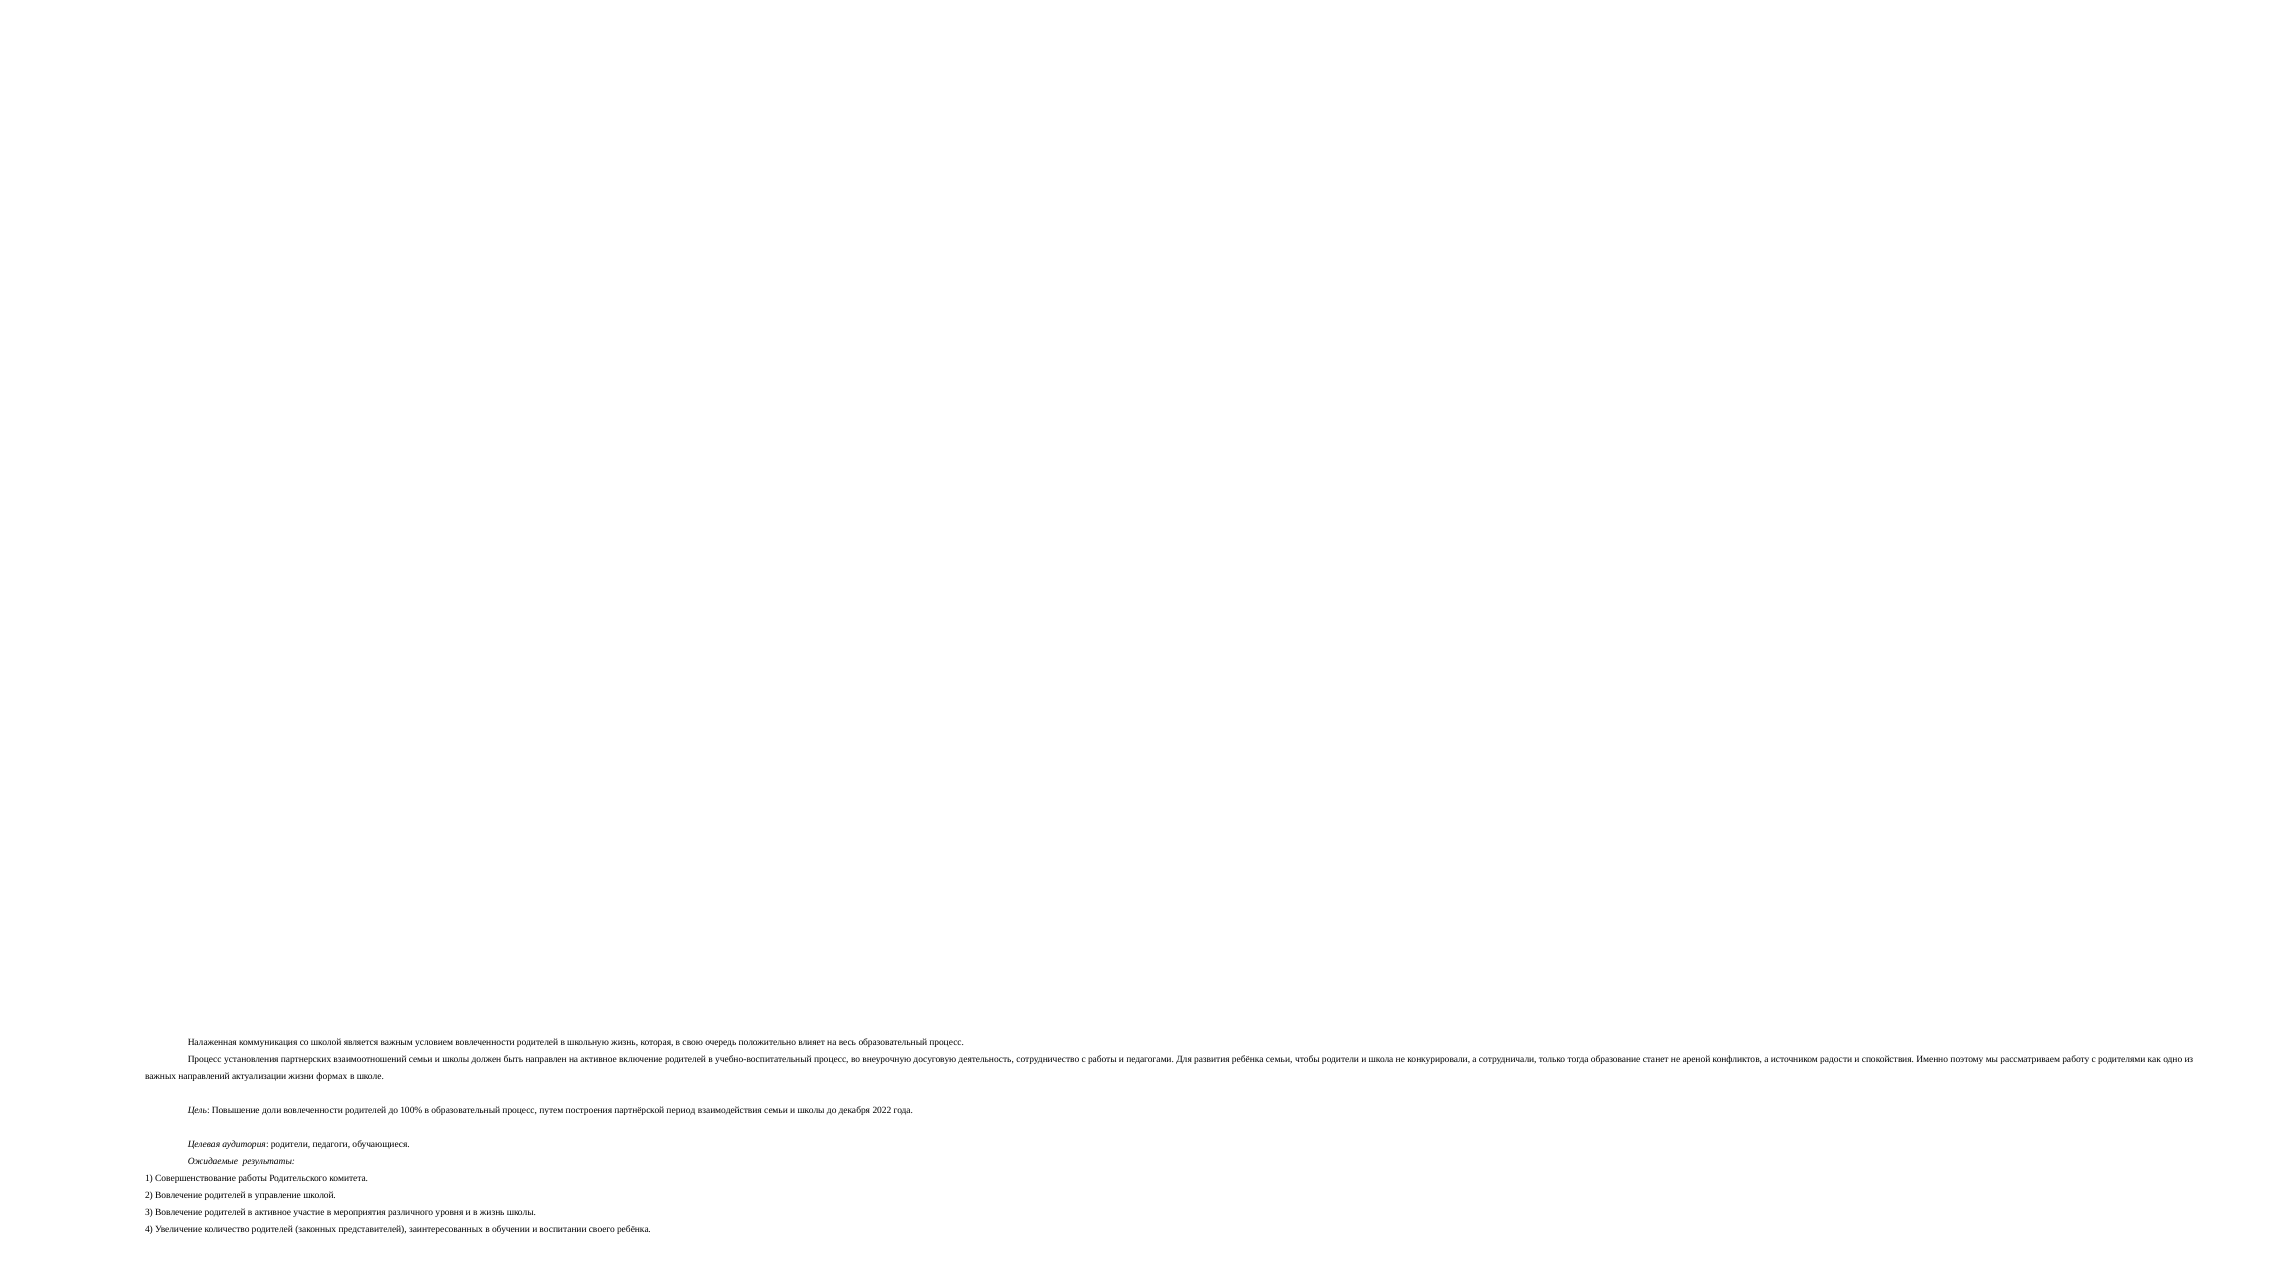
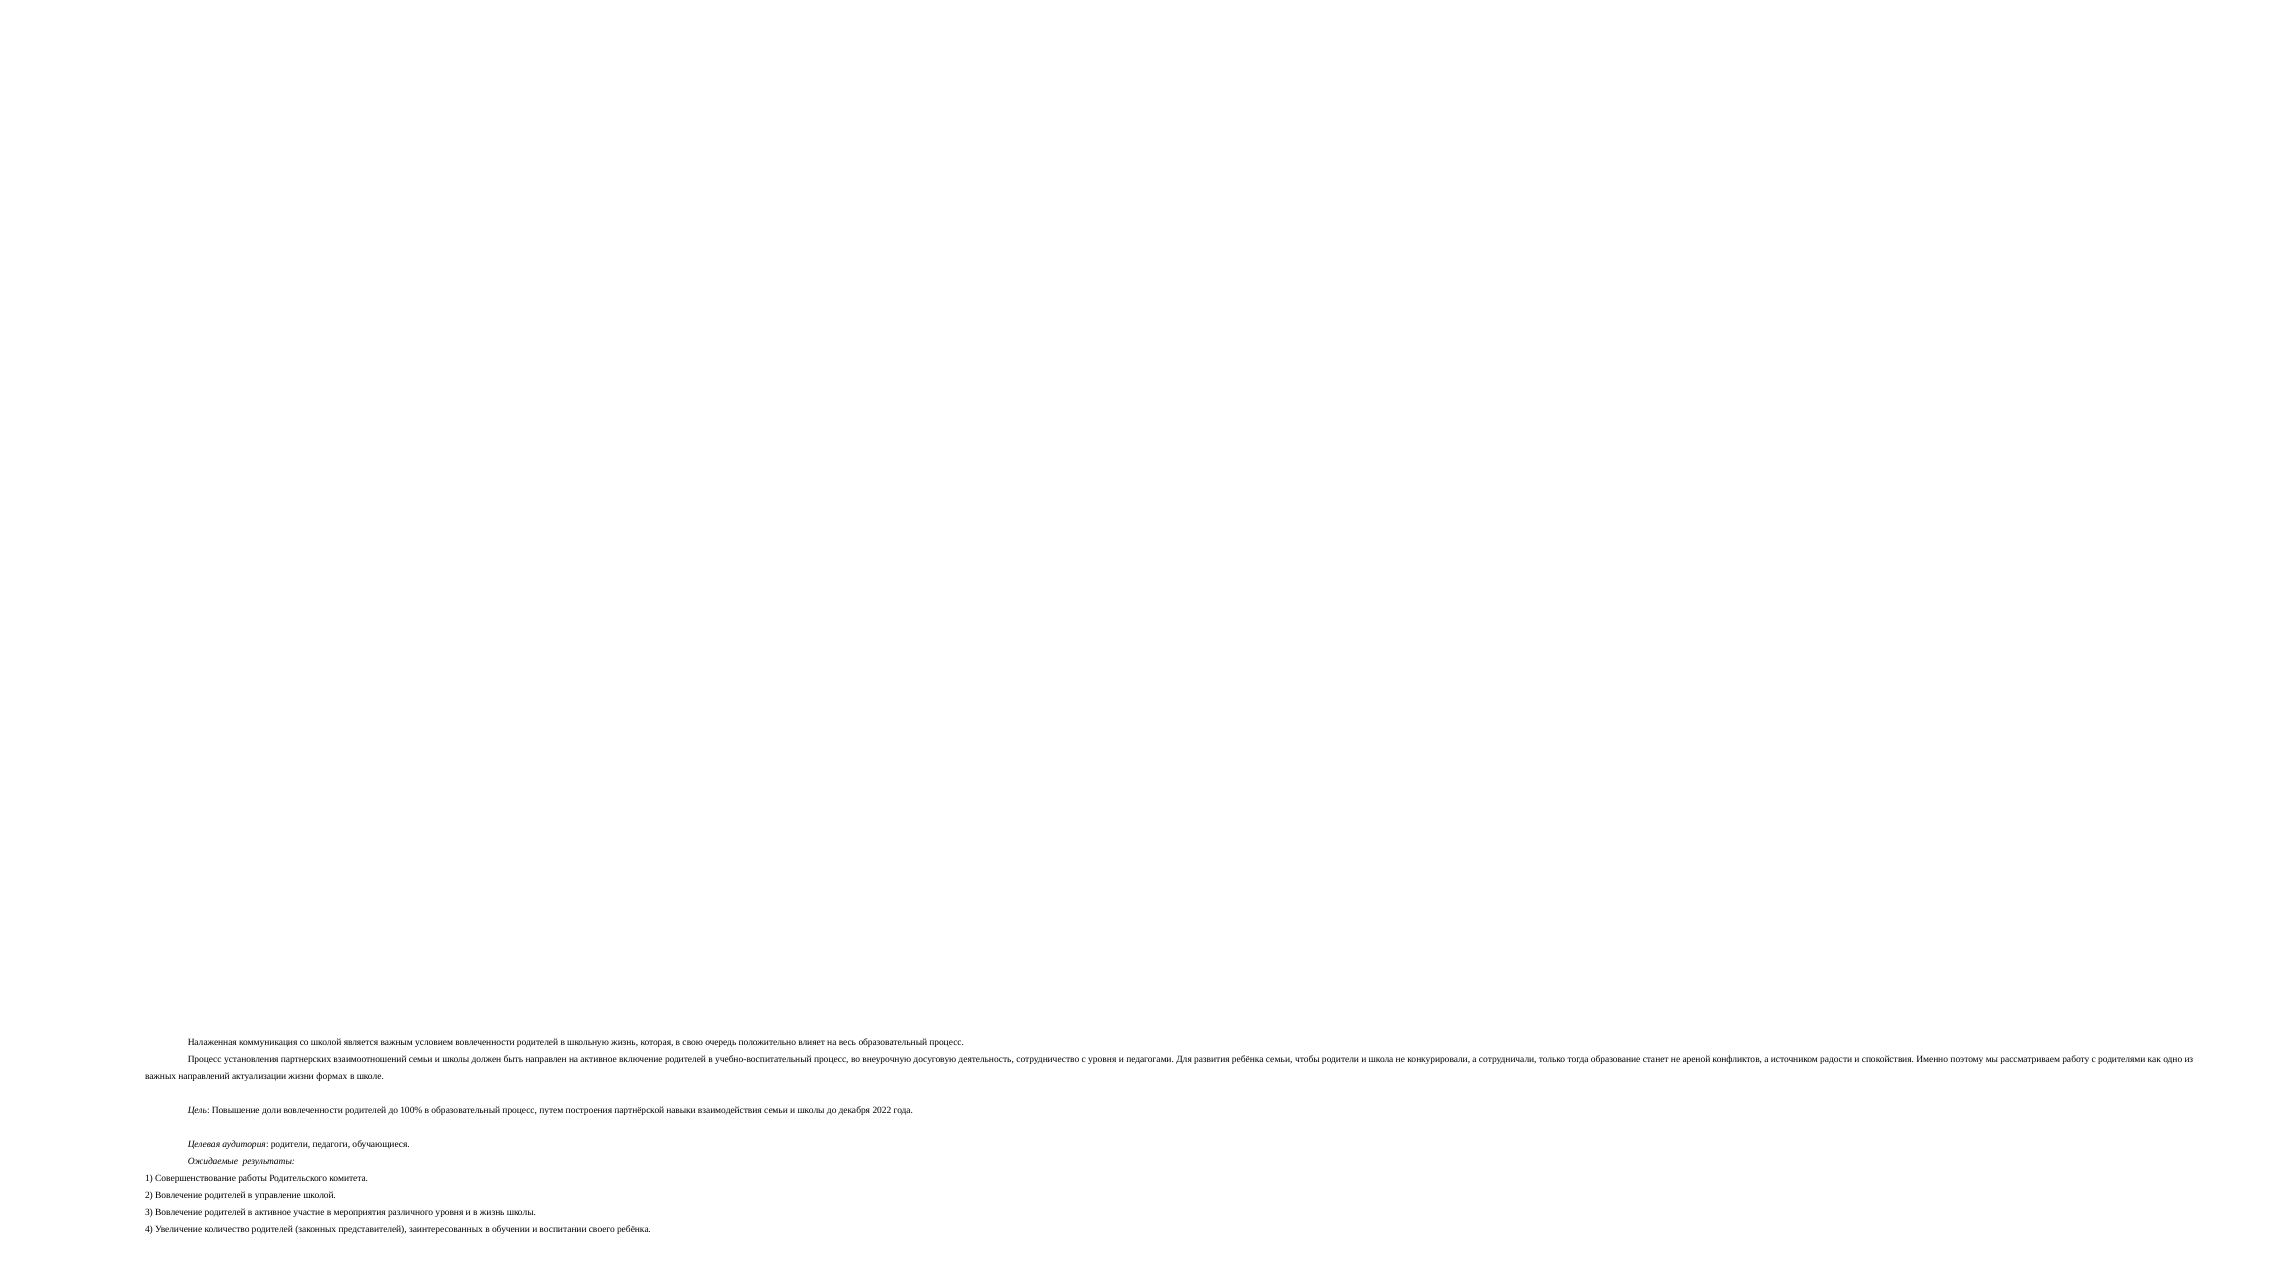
с работы: работы -> уровня (1102, 1059)
период: период -> навыки (681, 1110)
